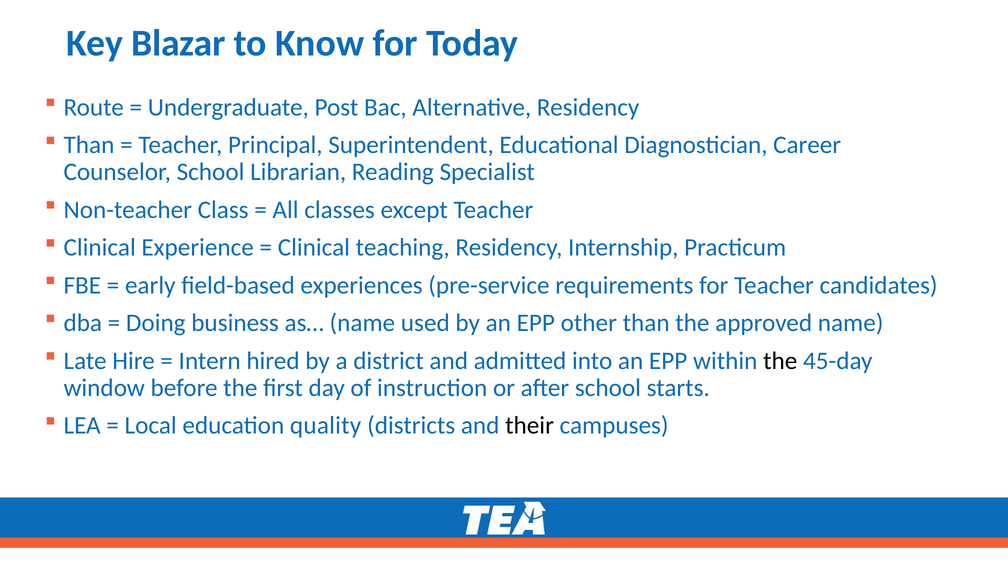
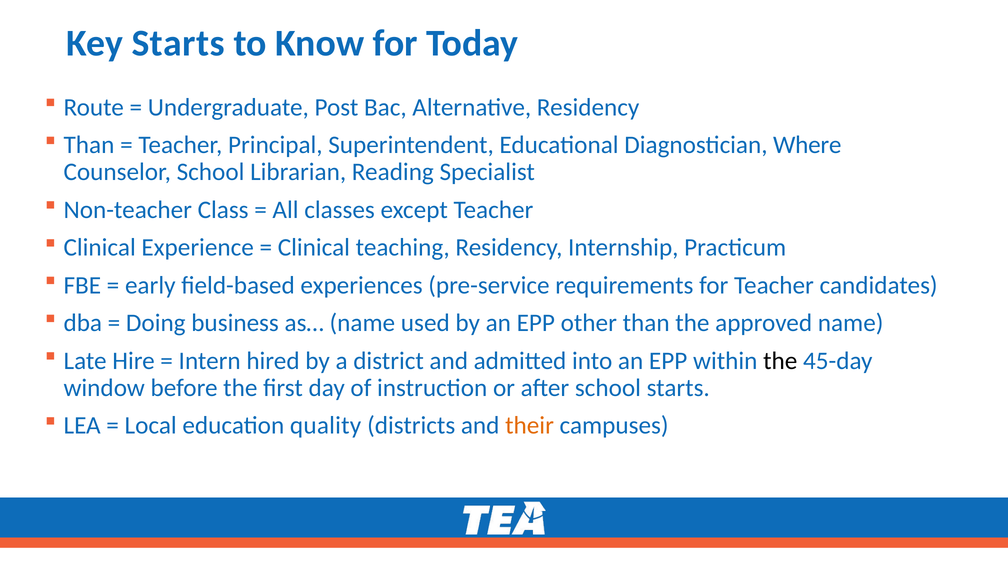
Key Blazar: Blazar -> Starts (178, 43)
Career: Career -> Where (807, 145)
their colour: black -> orange (530, 426)
